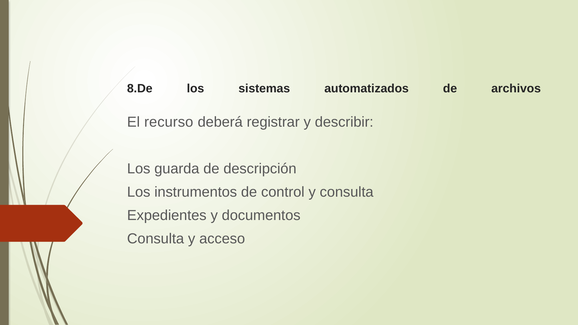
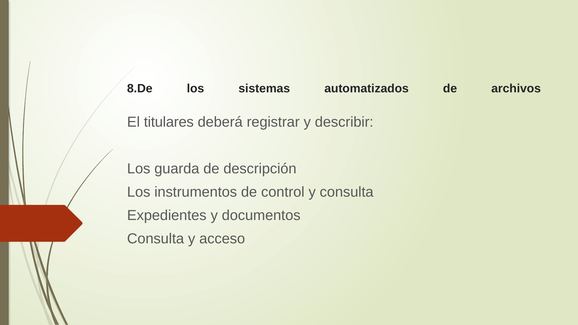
recurso: recurso -> titulares (169, 122)
